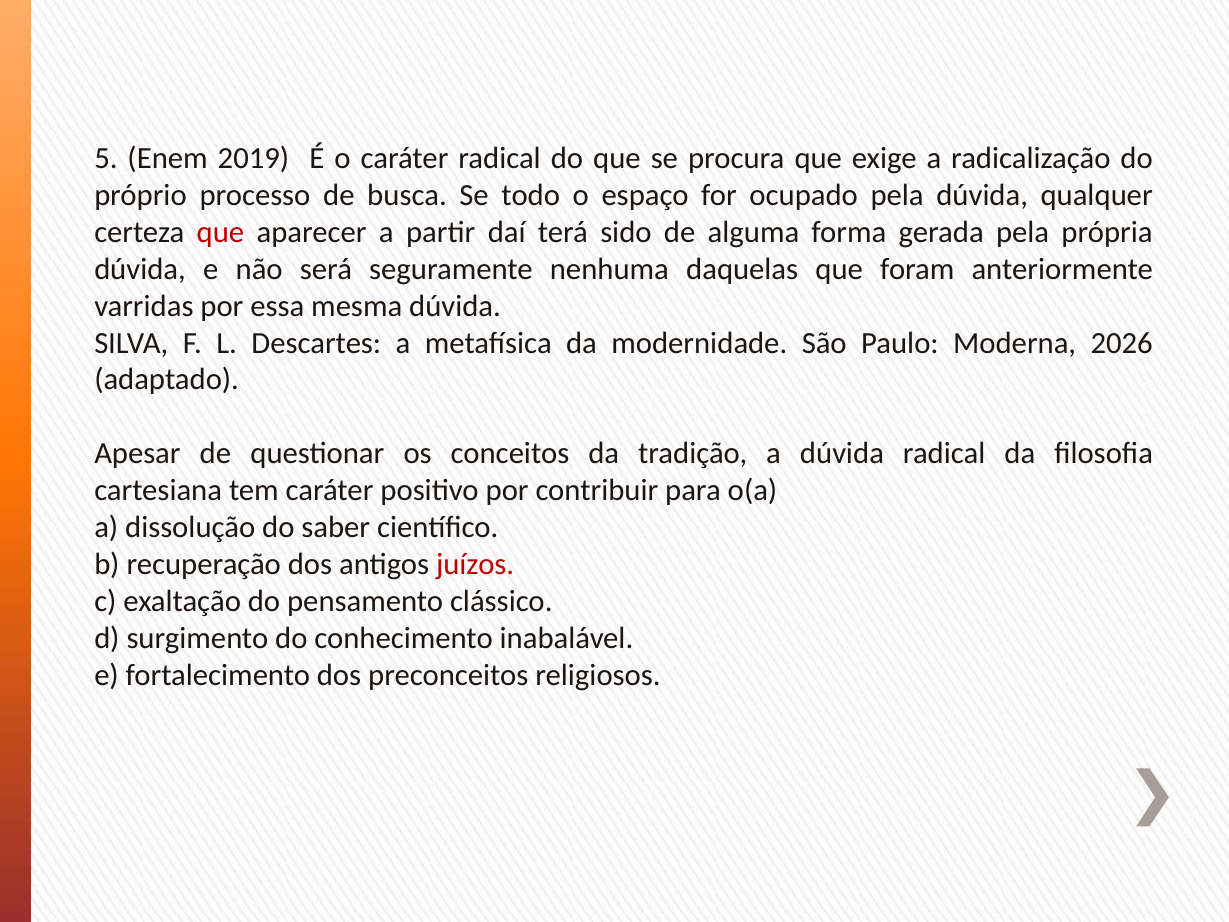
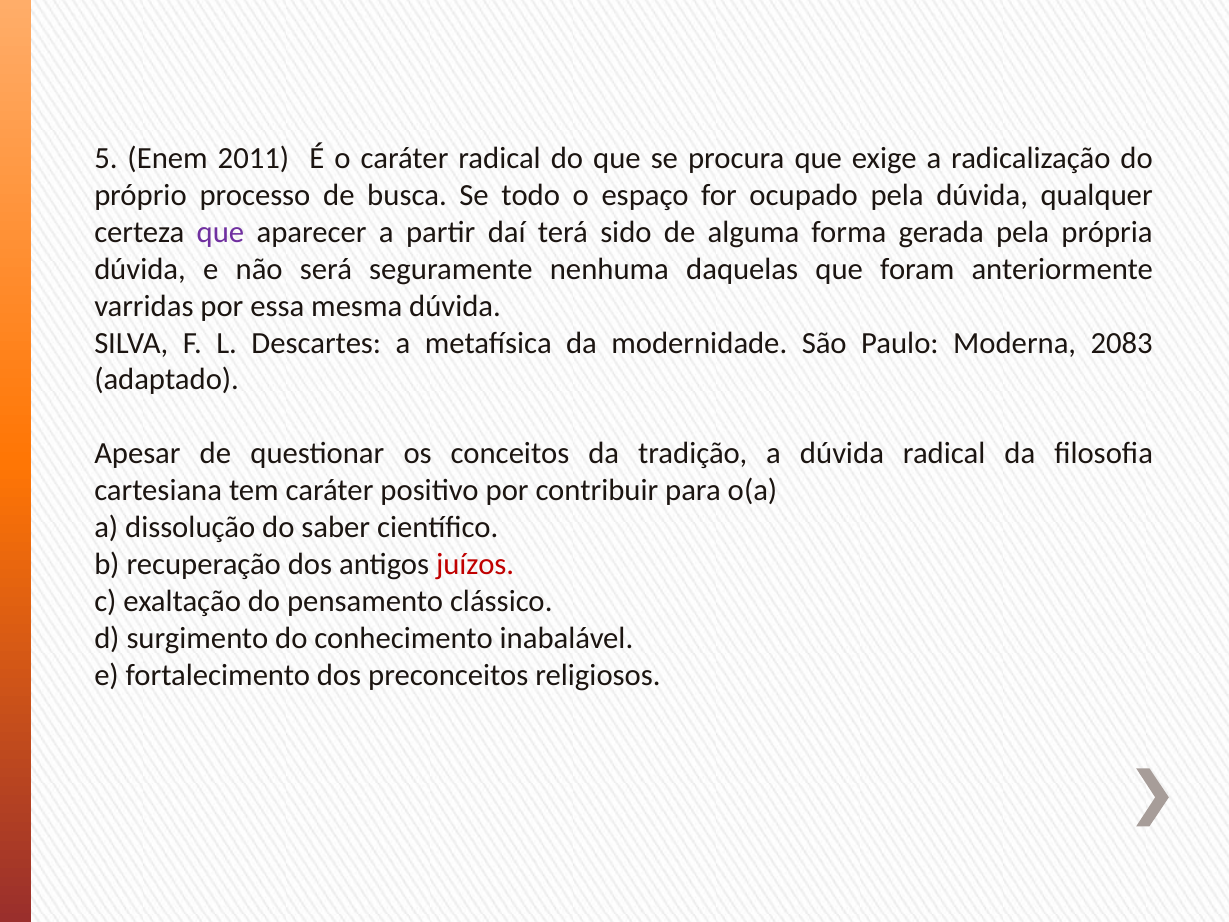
2019: 2019 -> 2011 (253, 159)
que colour: red -> purple (220, 232)
2026: 2026 -> 2083 (1122, 343)
